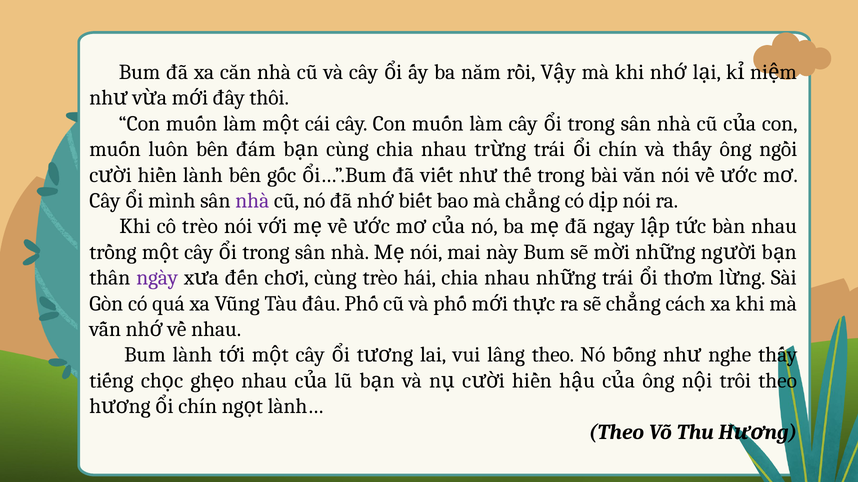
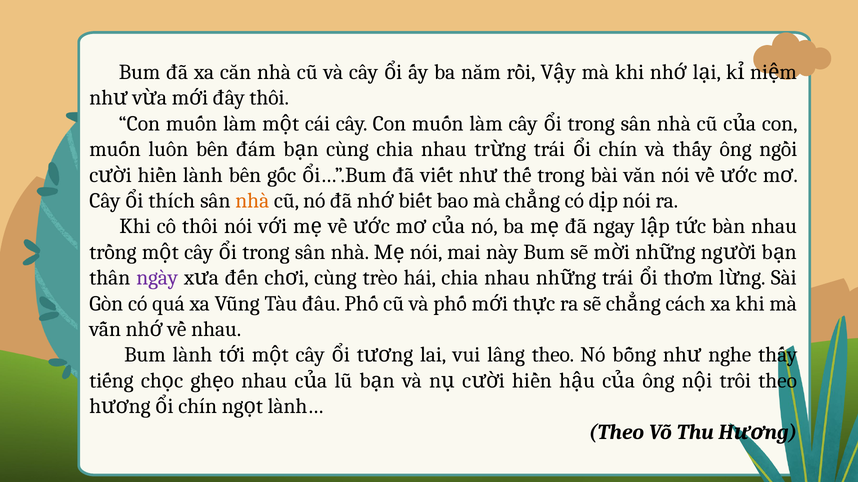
mình: mình -> thích (172, 201)
nhà colour: purple -> orange (252, 201)
cô trèo: trèo -> thôi (200, 227)
